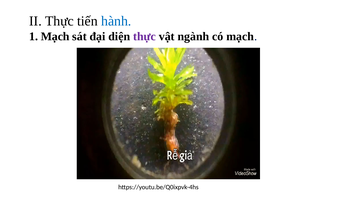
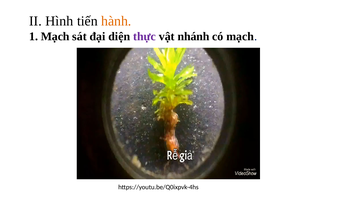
II Thực: Thực -> Hình (59, 21)
hành colour: blue -> orange (116, 21)
ngành: ngành -> nhánh (193, 36)
